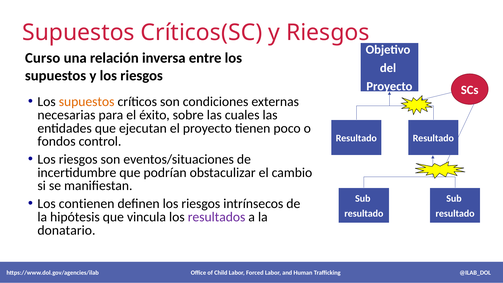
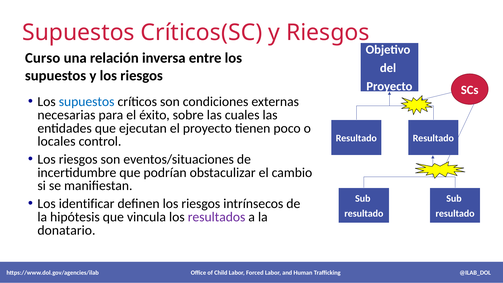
supuestos colour: orange -> blue (87, 102)
fondos: fondos -> locales (56, 141)
contienen: contienen -> identificar (87, 204)
